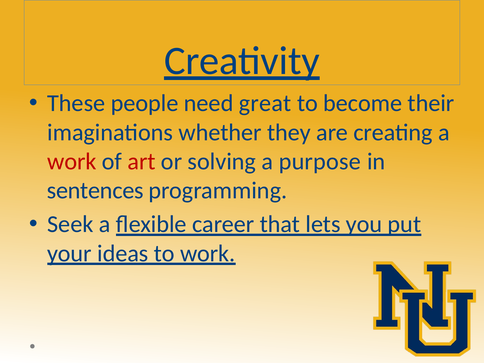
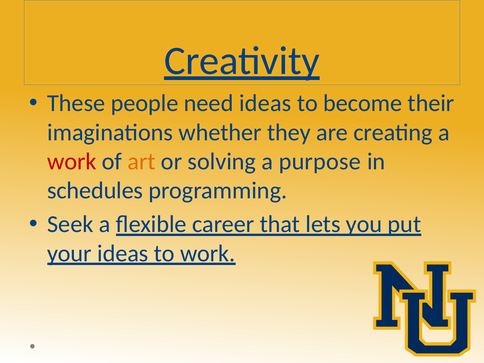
need great: great -> ideas (265, 103)
art colour: red -> orange (142, 161)
sentences: sentences -> schedules (95, 190)
